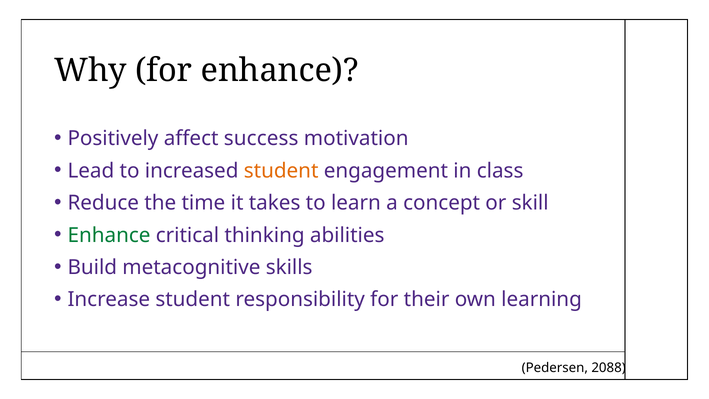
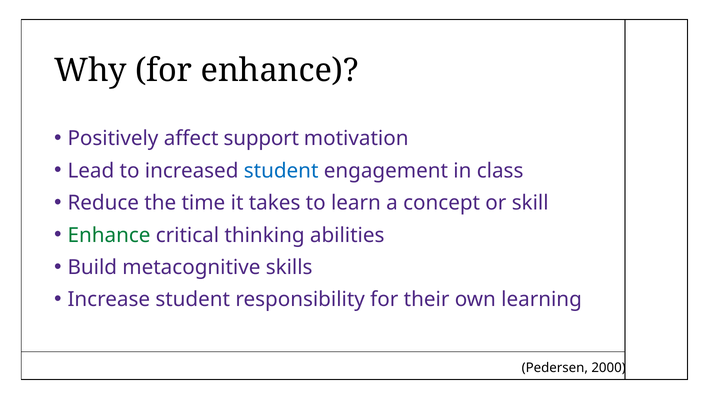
success: success -> support (261, 138)
student colour: orange -> blue (281, 171)
2088: 2088 -> 2000 (609, 367)
